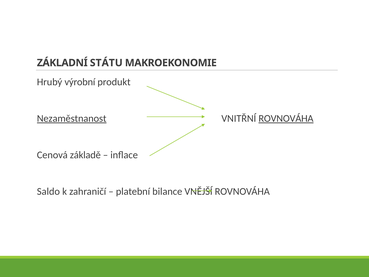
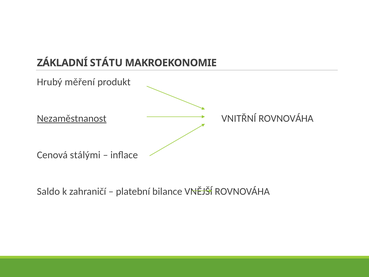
výrobní: výrobní -> měření (80, 82)
ROVNOVÁHA underline: present -> none (286, 118)
základě: základě -> stálými (85, 155)
